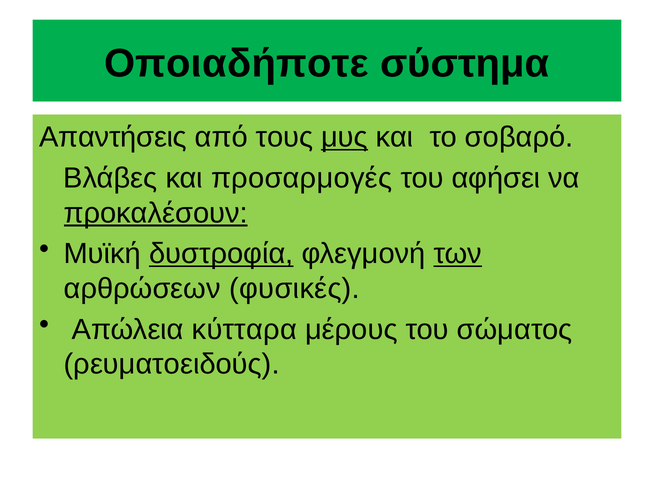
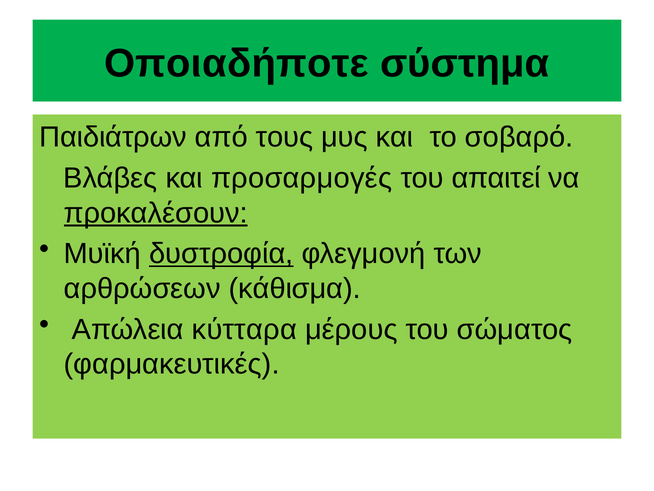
Απαντήσεις: Απαντήσεις -> Παιδιάτρων (113, 137)
μυς underline: present -> none (344, 137)
αφήσει: αφήσει -> απαιτεί (496, 178)
των underline: present -> none (458, 254)
φυσικές: φυσικές -> κάθισμα (295, 288)
ρευματοειδούς: ρευματοειδούς -> φαρμακευτικές (172, 364)
